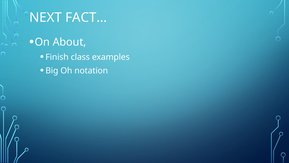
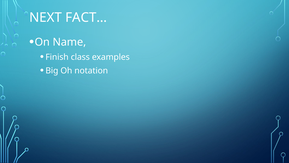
About: About -> Name (69, 42)
